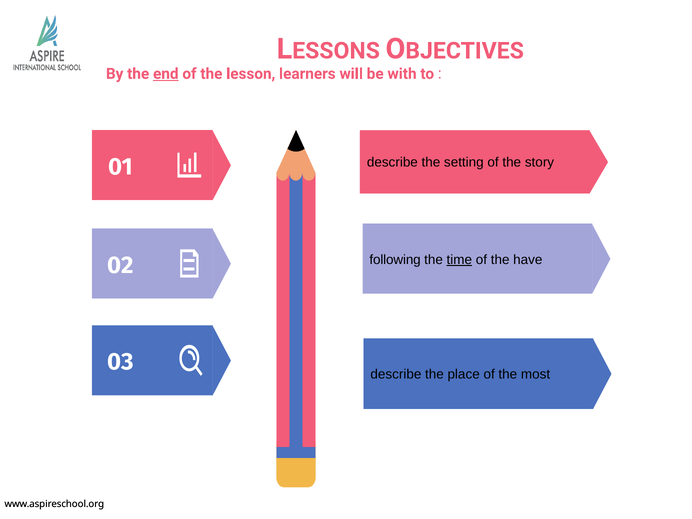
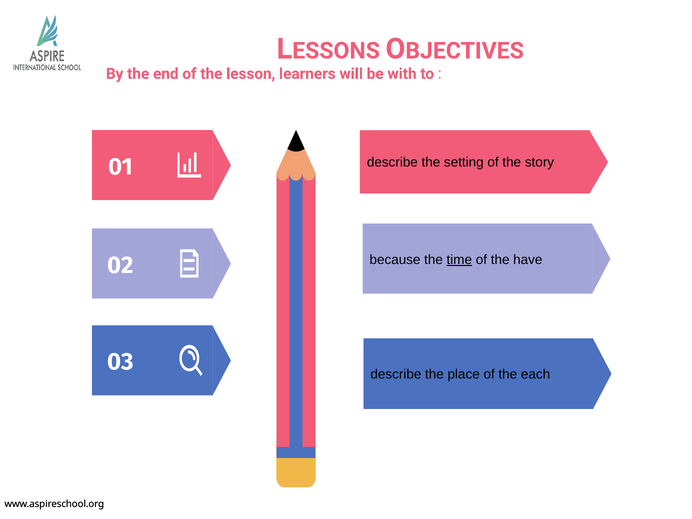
end underline: present -> none (166, 74)
following: following -> because (395, 260)
most: most -> each (536, 374)
